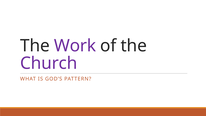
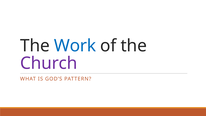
Work colour: purple -> blue (75, 46)
